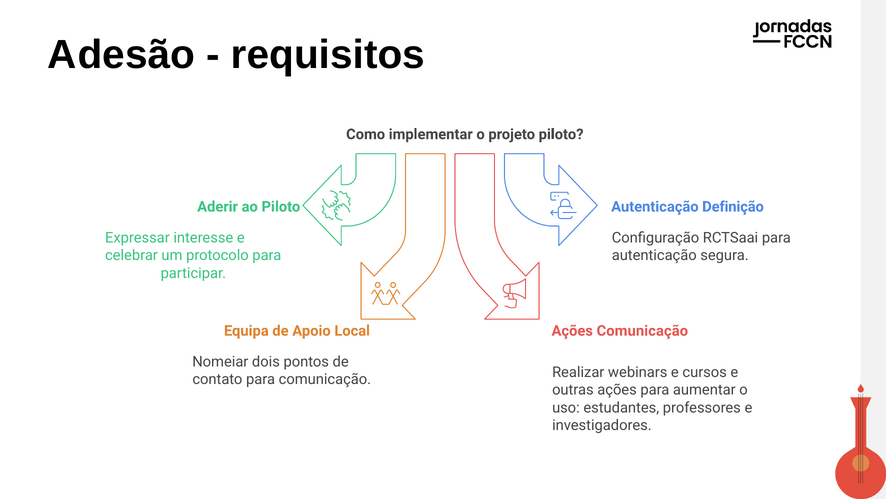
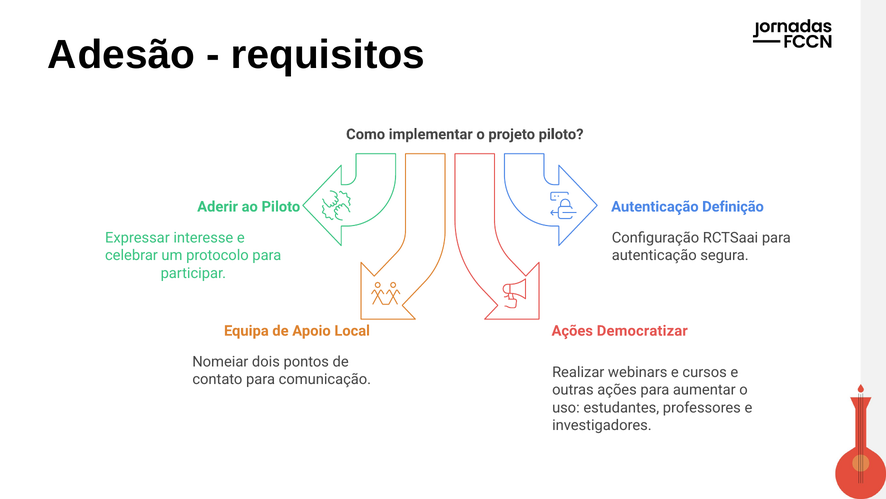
Ações Comunicação: Comunicação -> Democratizar (642, 330)
